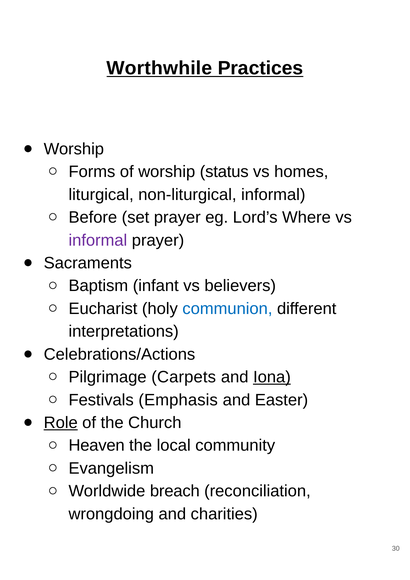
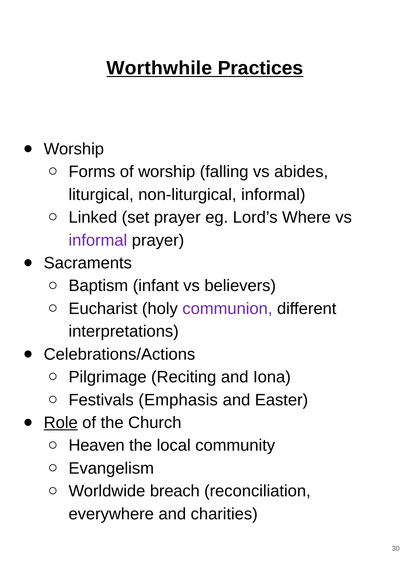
status: status -> falling (224, 172)
homes: homes -> abides (301, 172)
Before: Before -> Linked (93, 217)
communion colour: blue -> purple (227, 309)
Carpets: Carpets -> Reciting (184, 377)
Iona underline: present -> none (272, 377)
wrongdoing: wrongdoing -> everywhere (111, 514)
